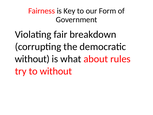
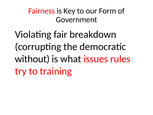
about: about -> issues (96, 59)
to without: without -> training (56, 71)
